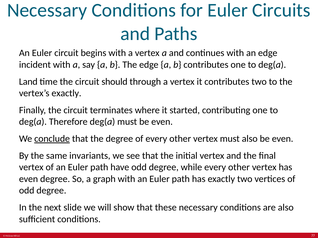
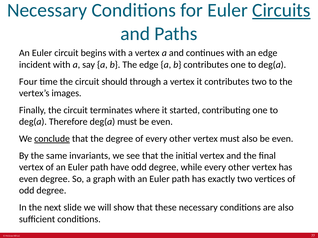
Circuits underline: none -> present (281, 10)
Land: Land -> Four (28, 82)
vertex’s exactly: exactly -> images (66, 93)
